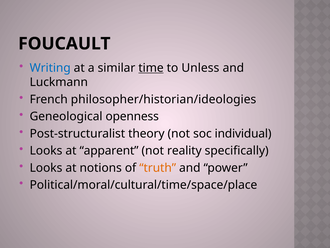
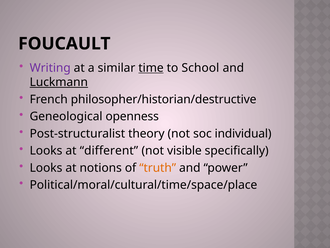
Writing colour: blue -> purple (50, 68)
Unless: Unless -> School (200, 68)
Luckmann underline: none -> present (59, 82)
philosopher/historian/ideologies: philosopher/historian/ideologies -> philosopher/historian/destructive (164, 99)
apparent: apparent -> different (109, 150)
reality: reality -> visible (184, 150)
